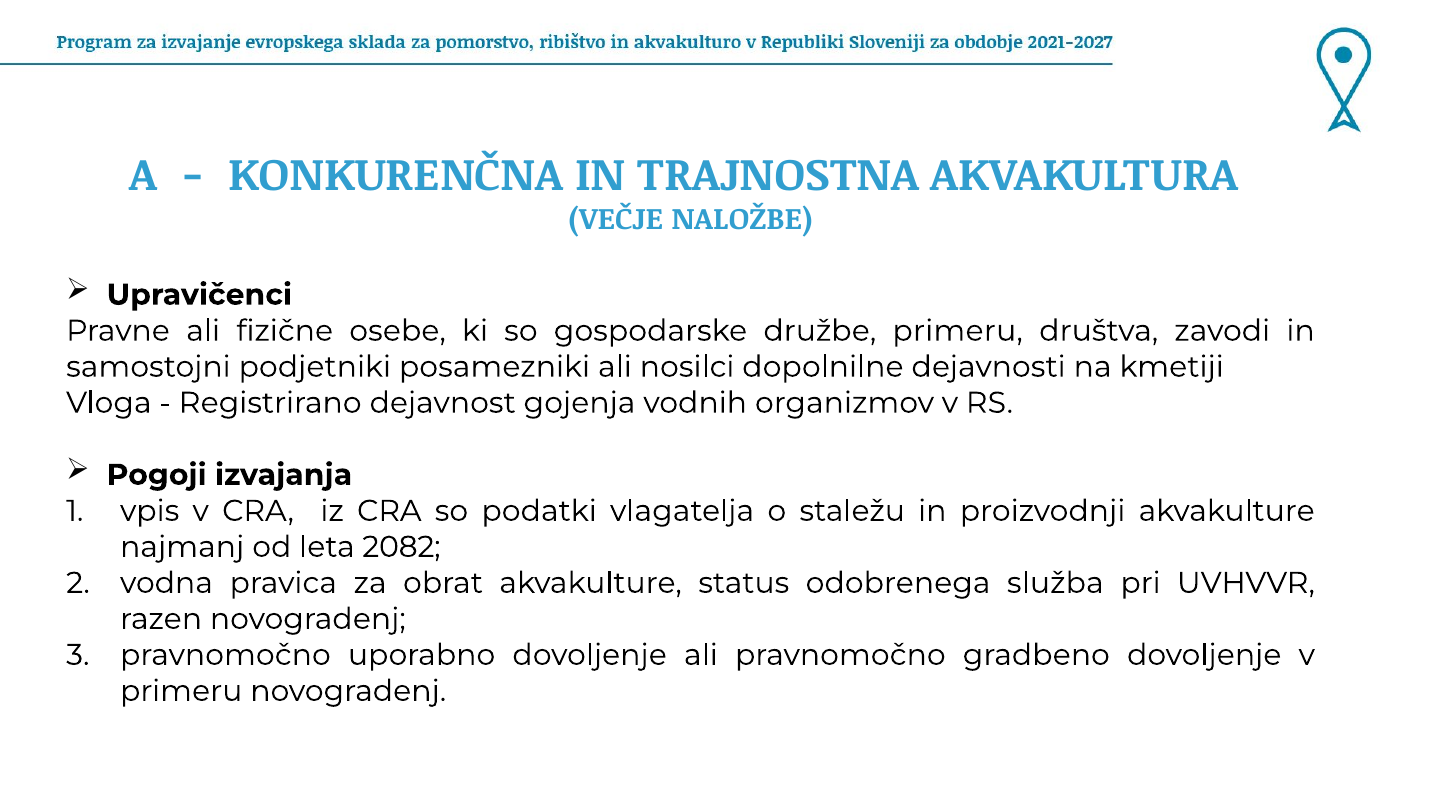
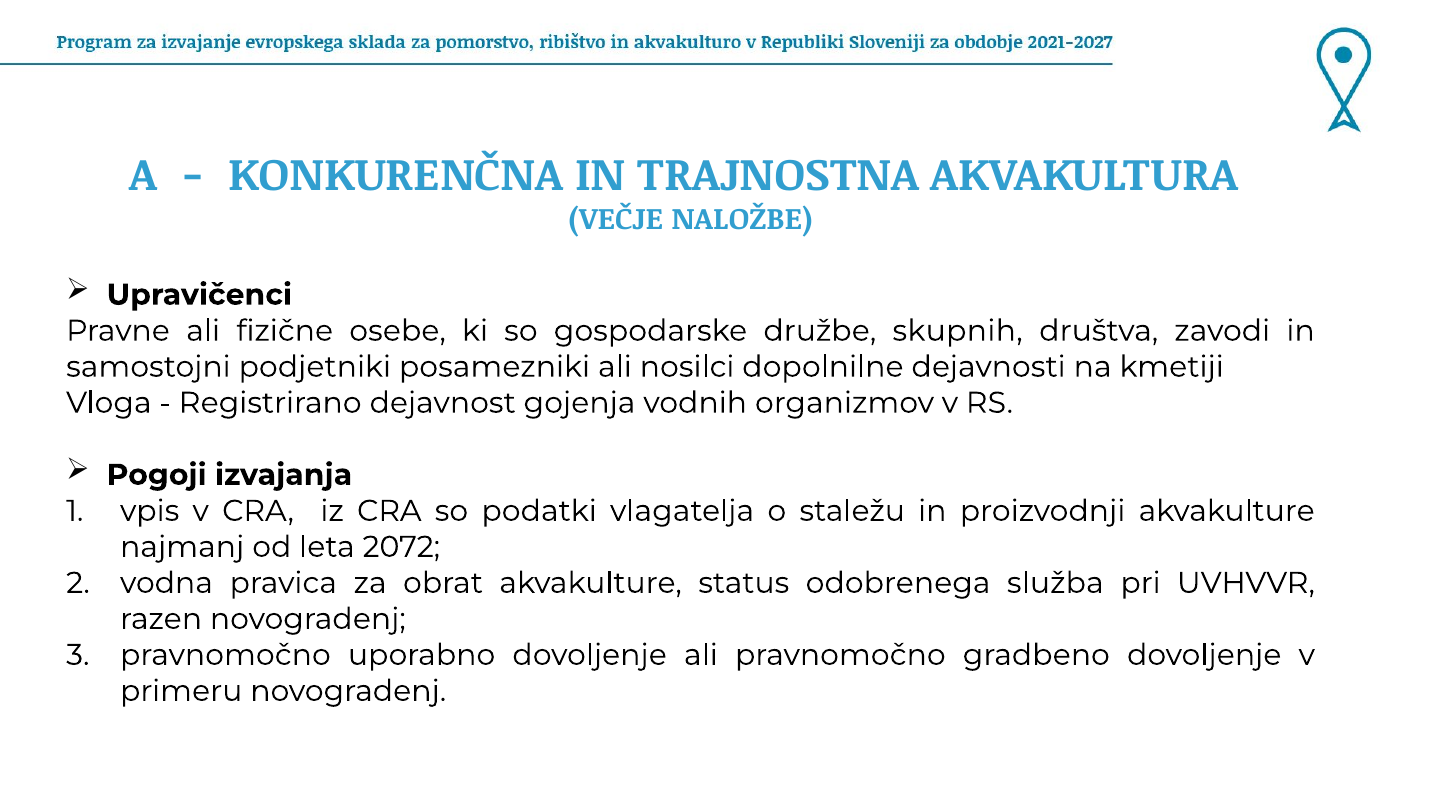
družbe primeru: primeru -> skupnih (958, 331)
2082: 2082 -> 2072 (401, 547)
